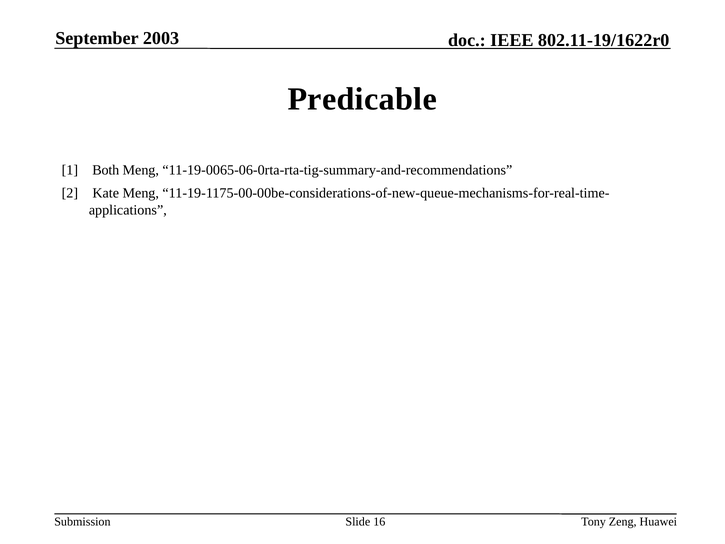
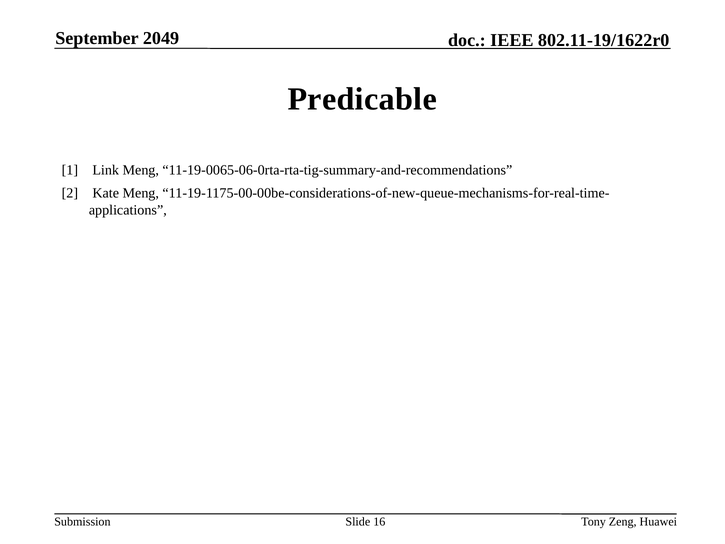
2003: 2003 -> 2049 (161, 38)
Both: Both -> Link (106, 170)
